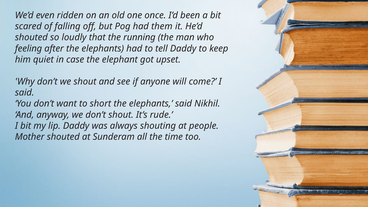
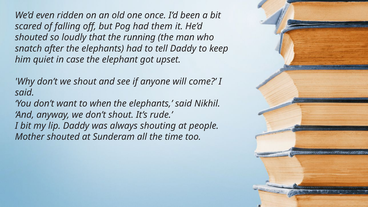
feeling: feeling -> snatch (28, 49)
short: short -> when (101, 104)
